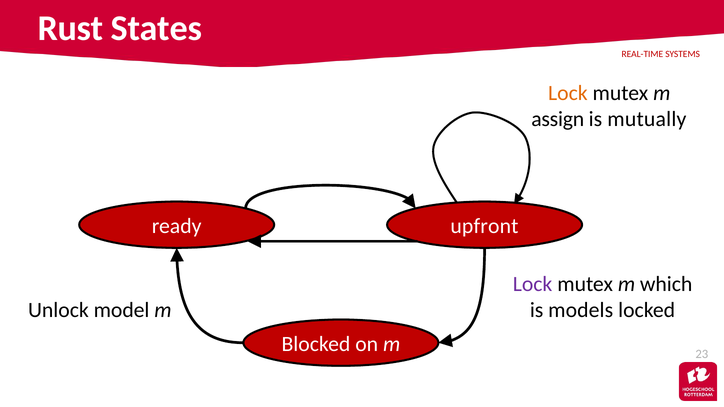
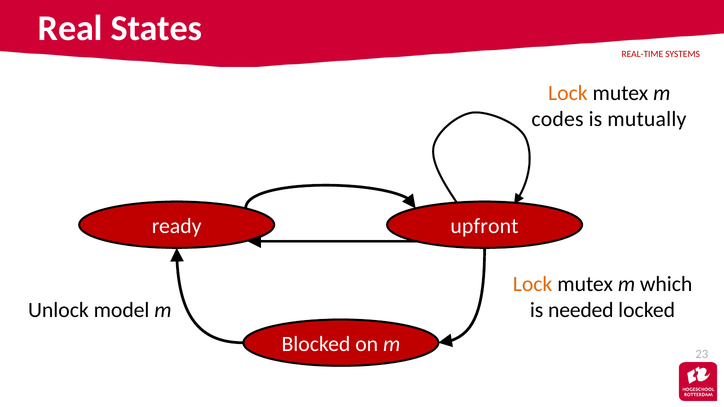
Rust: Rust -> Real (70, 29)
assign: assign -> codes (558, 119)
Lock colour: purple -> orange (533, 284)
models: models -> needed (581, 310)
